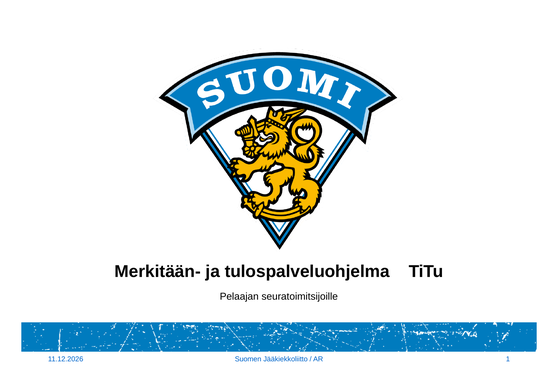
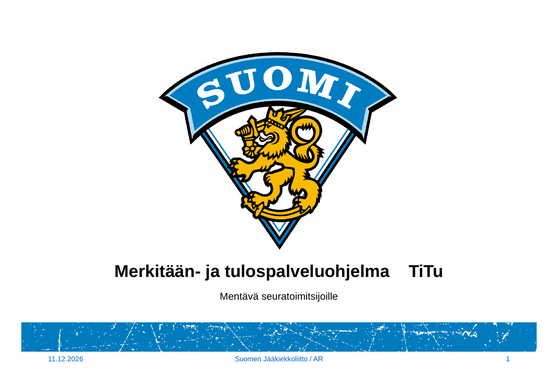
Pelaajan: Pelaajan -> Mentävä (239, 297)
